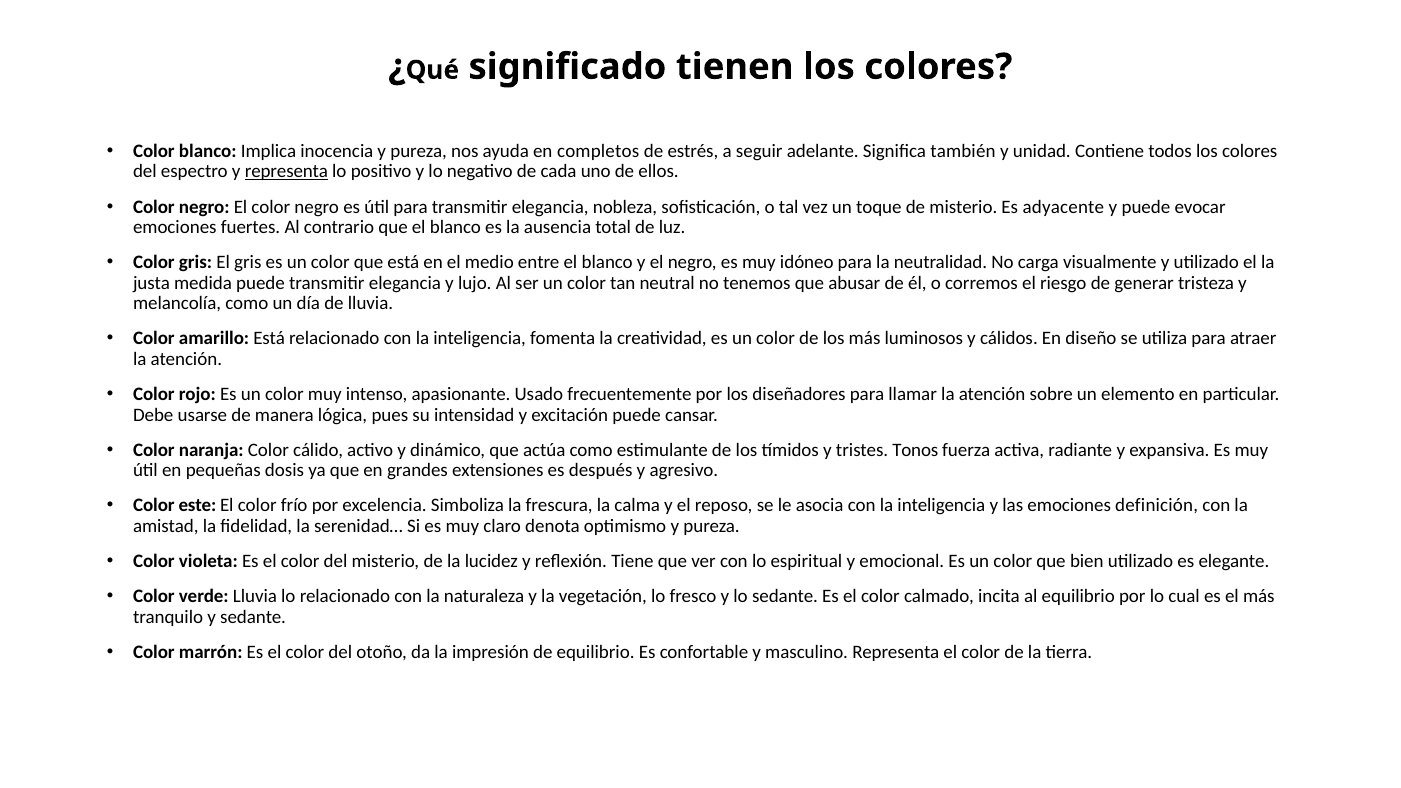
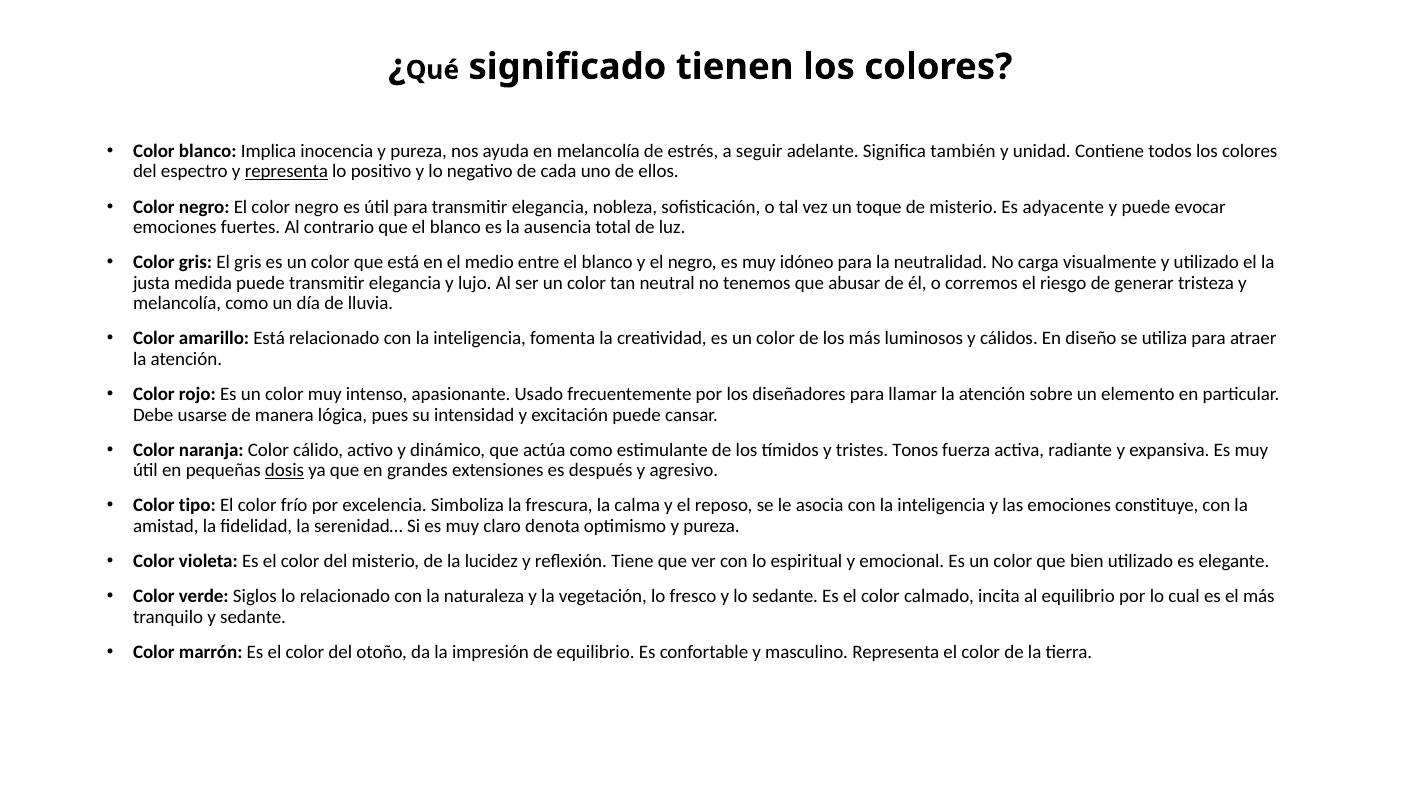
en completos: completos -> melancolía (598, 151)
dosis underline: none -> present (284, 470)
este: este -> tipo (197, 506)
definición: definición -> constituye (1157, 506)
verde Lluvia: Lluvia -> Siglos (255, 596)
